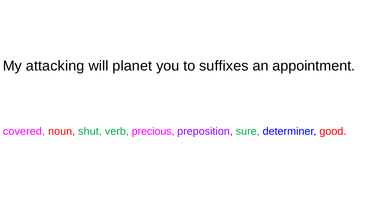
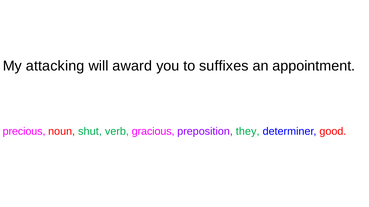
planet: planet -> award (132, 66)
covered: covered -> precious (24, 132)
precious: precious -> gracious (153, 132)
sure: sure -> they (248, 132)
